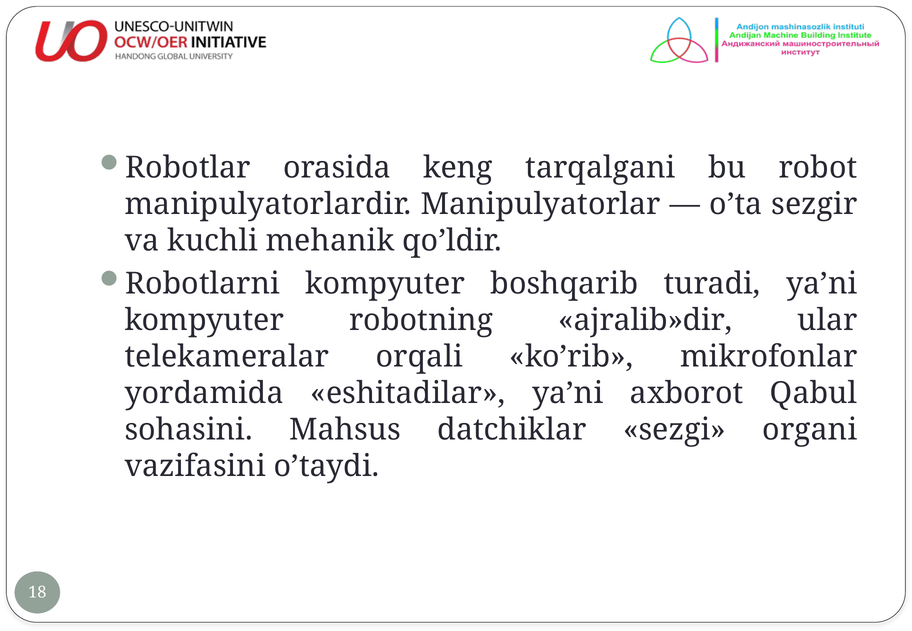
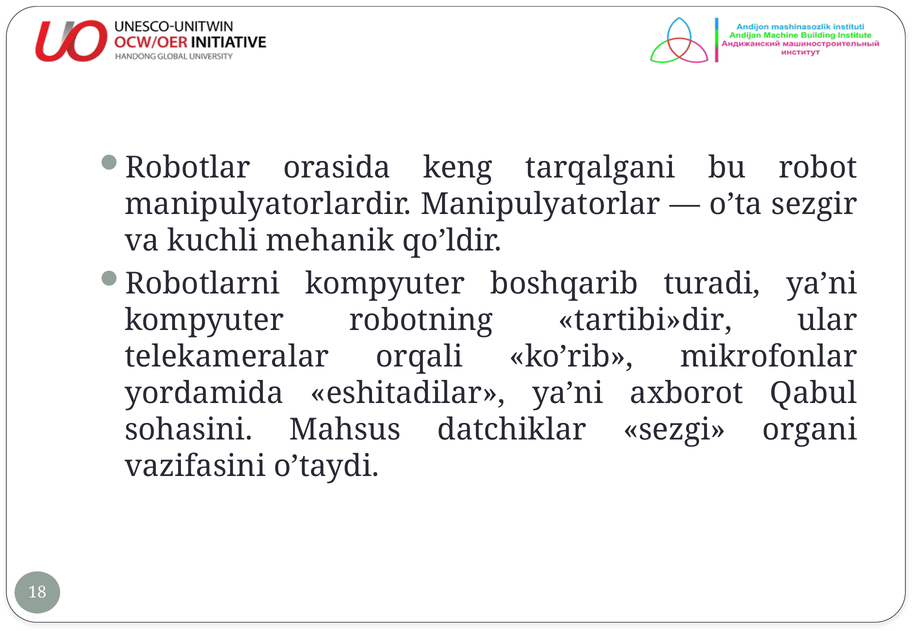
ajralib»dir: ajralib»dir -> tartibi»dir (645, 320)
